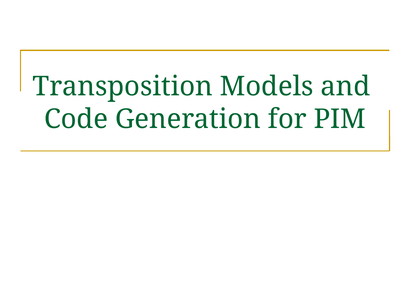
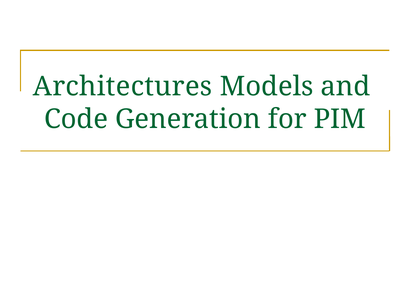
Transposition: Transposition -> Architectures (123, 87)
